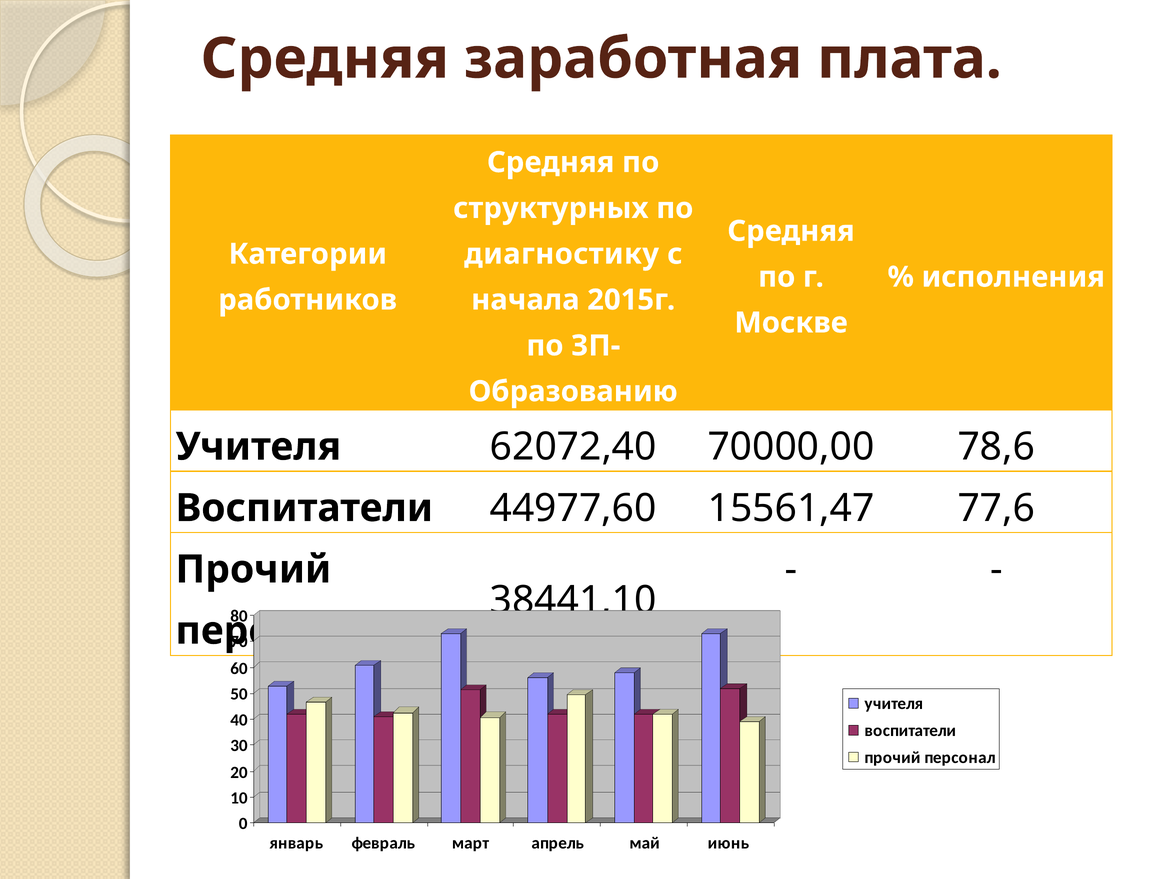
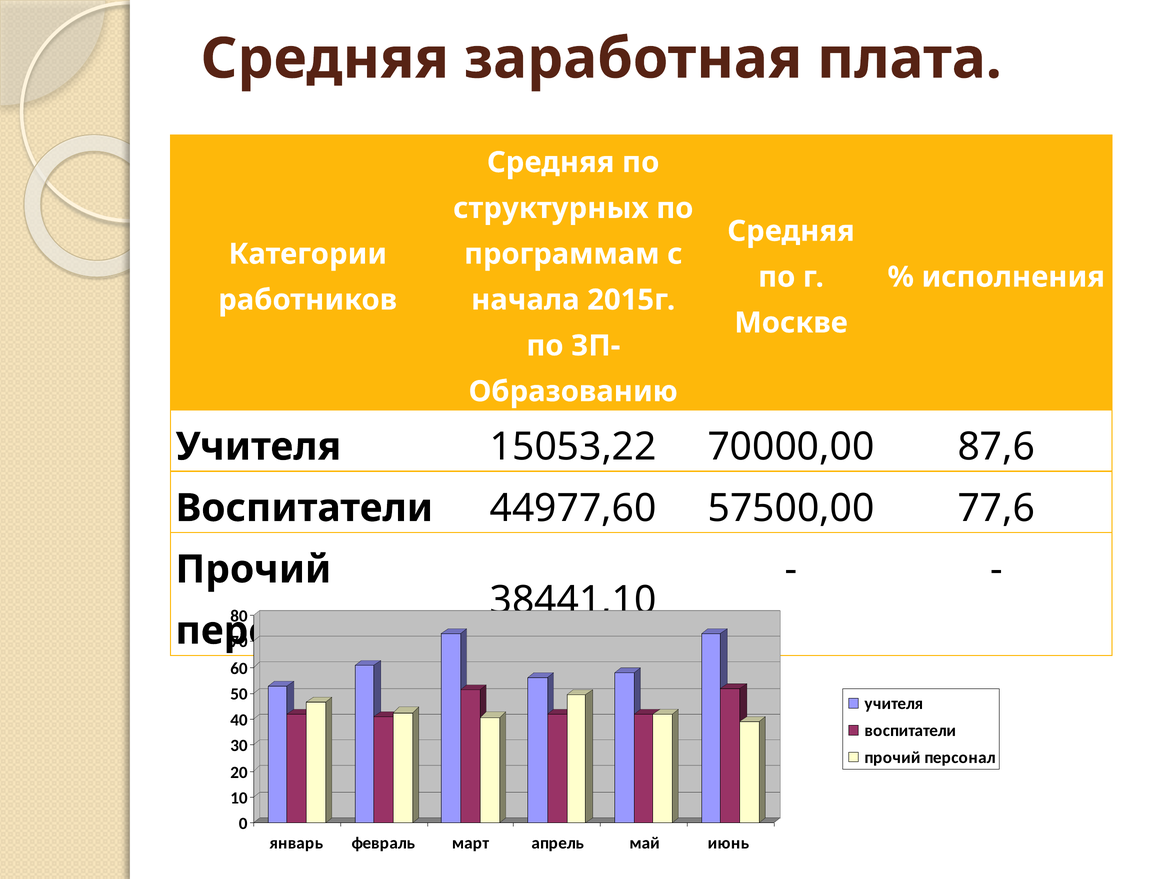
диагностику: диагностику -> программам (562, 254)
62072,40: 62072,40 -> 15053,22 (573, 447)
78,6: 78,6 -> 87,6 (996, 447)
15561,47: 15561,47 -> 57500,00 (791, 508)
